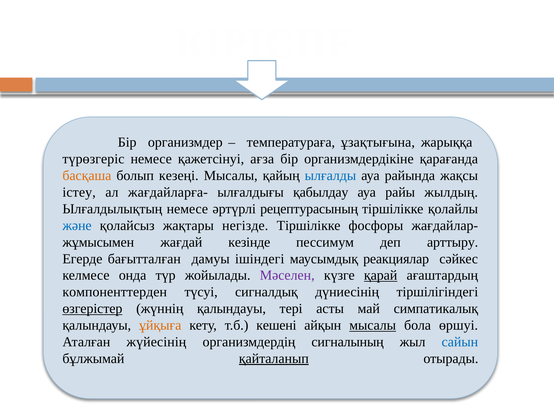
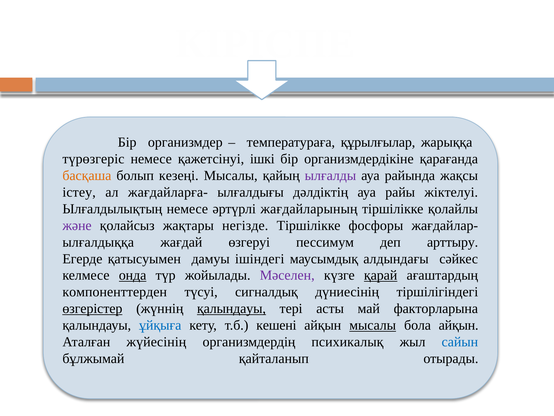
ұзақтығына: ұзақтығына -> құрылғылар (378, 142)
ағза: ағза -> ішкі (262, 159)
ылғалды colour: blue -> purple (330, 175)
қабылдау: қабылдау -> дәлдіктің (321, 192)
жылдың: жылдың -> жіктелуі (451, 192)
рецептурасының: рецептурасының -> жағдайларының (309, 209)
және colour: blue -> purple (77, 225)
жұмысымен: жұмысымен -> ылғалдыққа (98, 242)
кезінде: кезінде -> өзгеруі (249, 242)
бағытталған: бағытталған -> қатысуымен (144, 258)
реакциялар: реакциялар -> алдындағы (396, 258)
онда underline: none -> present (133, 275)
қалындауы underline: none -> present (231, 308)
симпатикалық: симпатикалық -> факторларына (436, 308)
ұйқыға colour: orange -> blue (160, 325)
бола өршуі: өршуі -> айқын (459, 325)
сигналының: сигналының -> психикалық (347, 342)
қайталанып underline: present -> none (274, 358)
